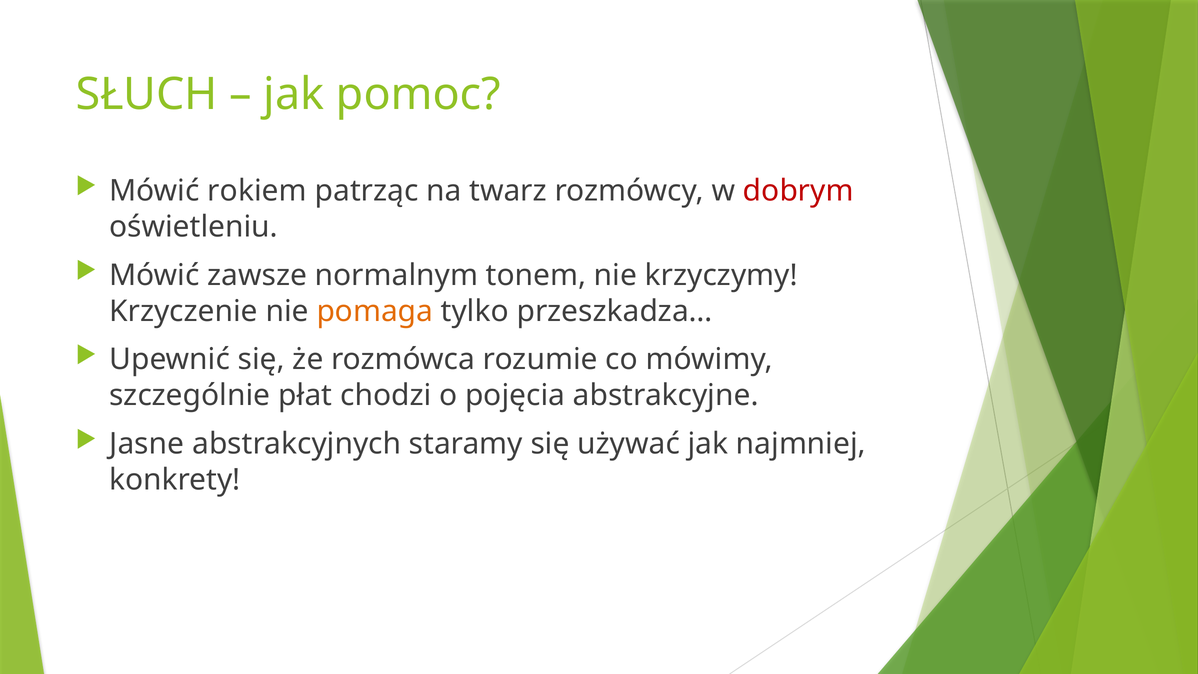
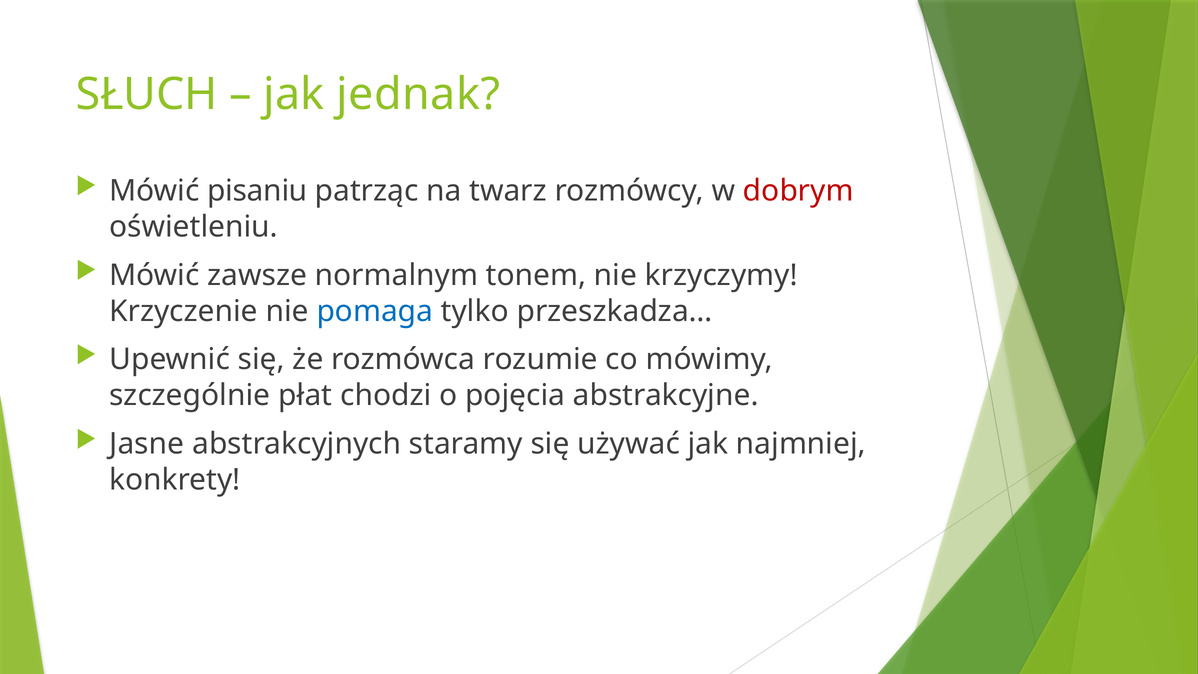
pomoc: pomoc -> jednak (418, 94)
rokiem: rokiem -> pisaniu (257, 191)
pomaga colour: orange -> blue (375, 311)
